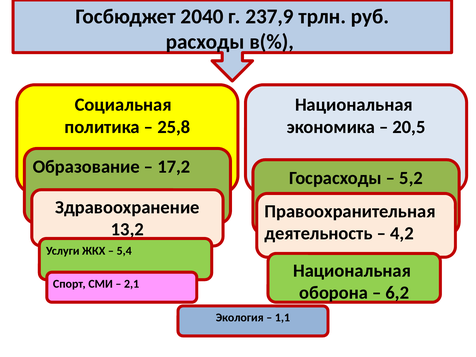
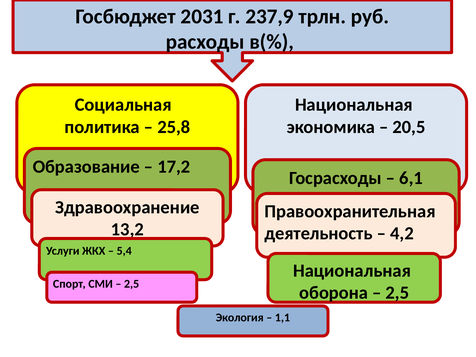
2040: 2040 -> 2031 (202, 16)
5,2: 5,2 -> 6,1 (411, 178)
2,1: 2,1 -> 2,5 (132, 284)
6,2: 6,2 -> 2,5 (397, 293)
